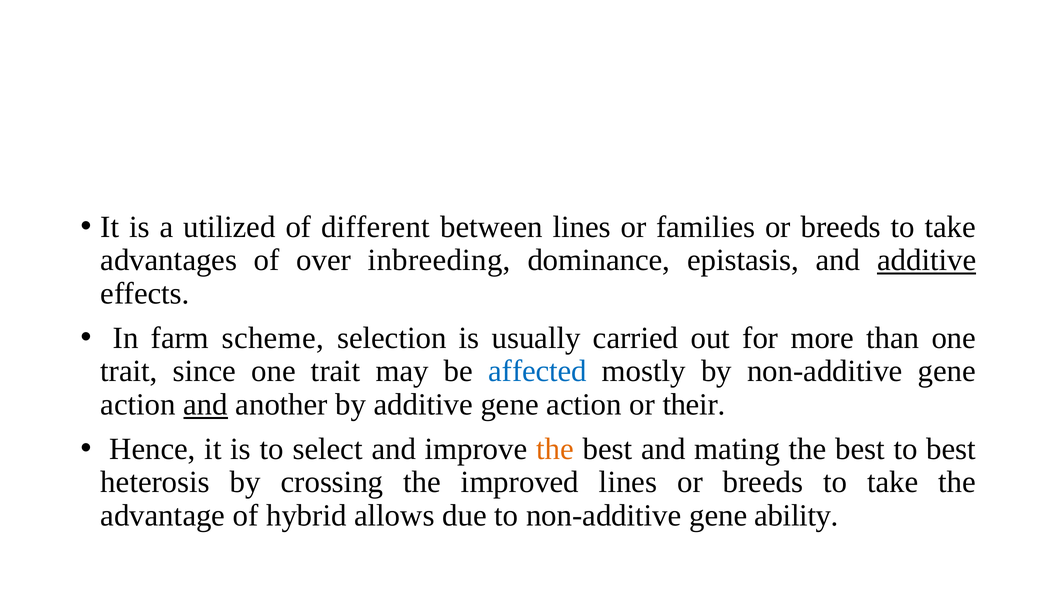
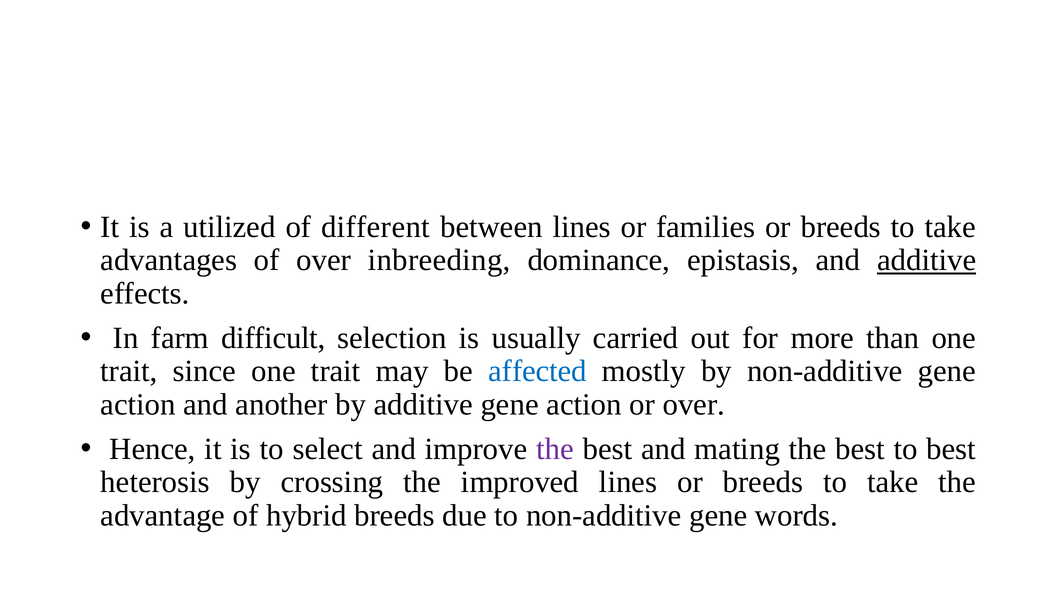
scheme: scheme -> difficult (273, 338)
and underline: present -> none (206, 405)
or their: their -> over (694, 405)
the colour: orange -> purple (555, 449)
hybrid allows: allows -> breeds (394, 516)
ability: ability -> words (796, 516)
